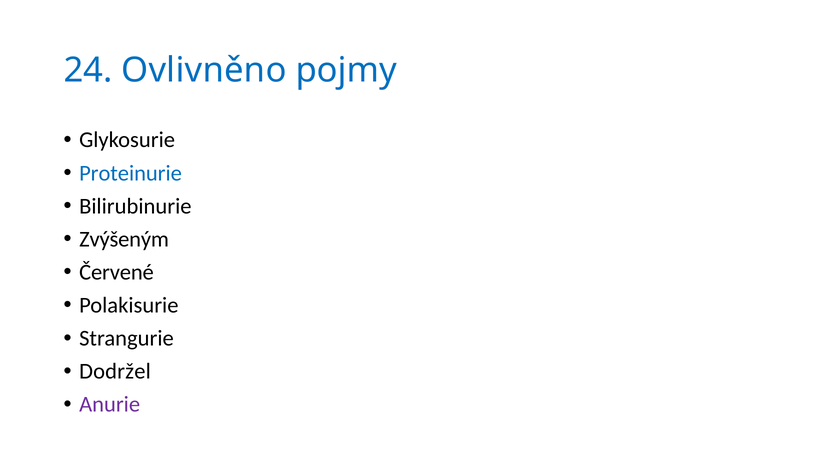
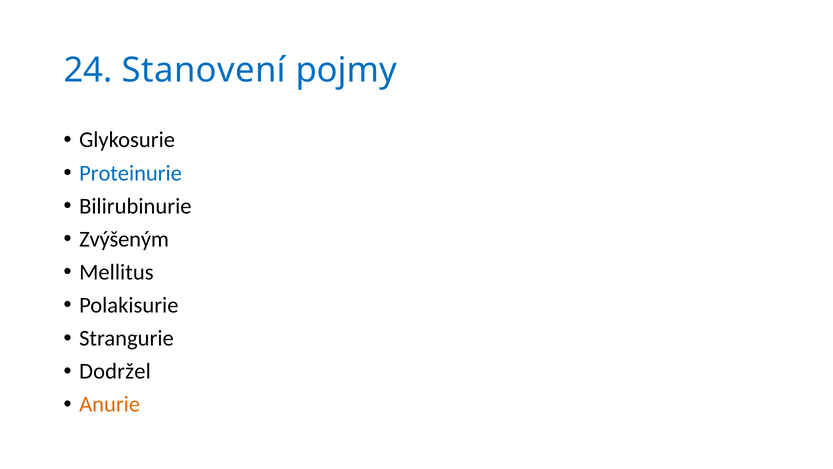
Ovlivněno: Ovlivněno -> Stanovení (204, 70)
Červené: Červené -> Mellitus (116, 272)
Anurie colour: purple -> orange (110, 404)
